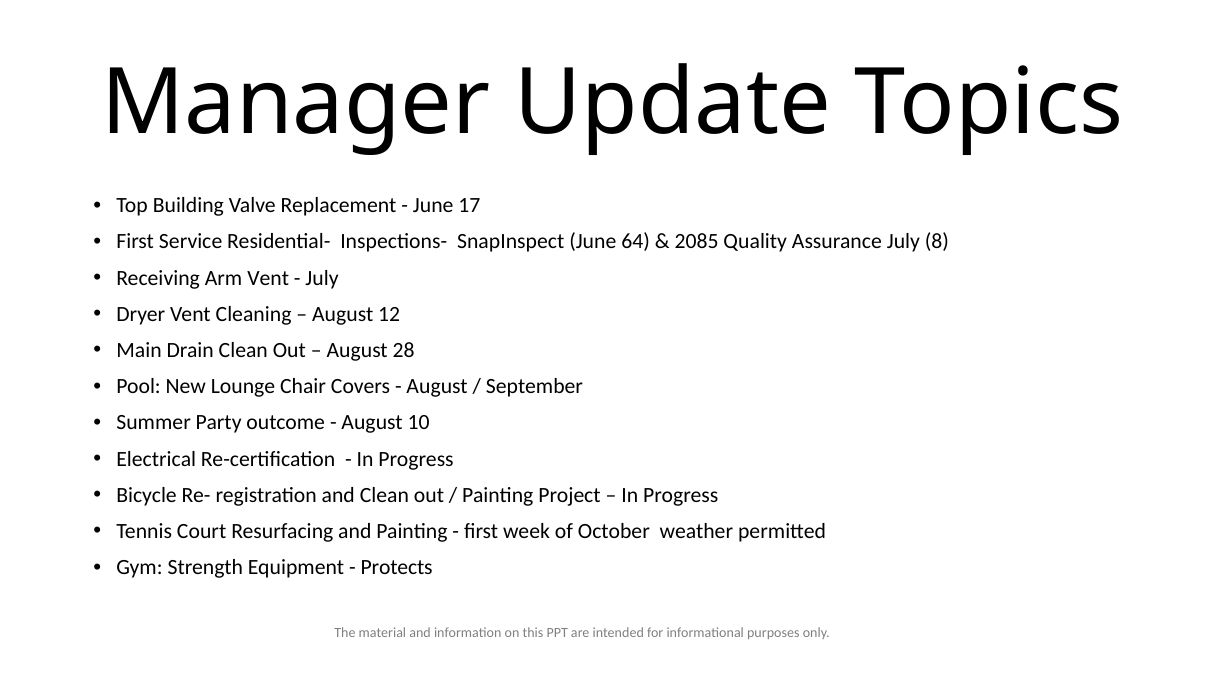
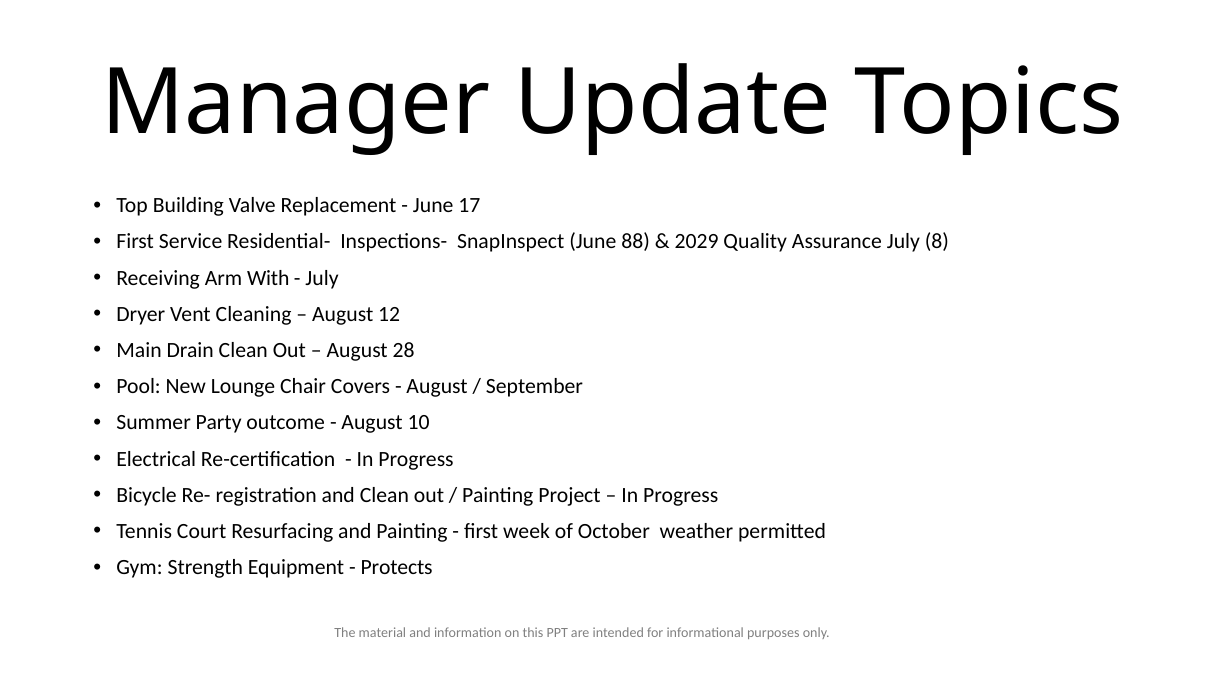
64: 64 -> 88 (636, 242)
2085: 2085 -> 2029 (697, 242)
Arm Vent: Vent -> With (268, 278)
